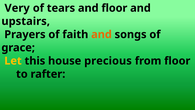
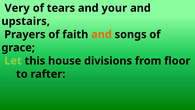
and floor: floor -> your (114, 8)
Let colour: yellow -> light green (13, 61)
precious: precious -> divisions (108, 61)
